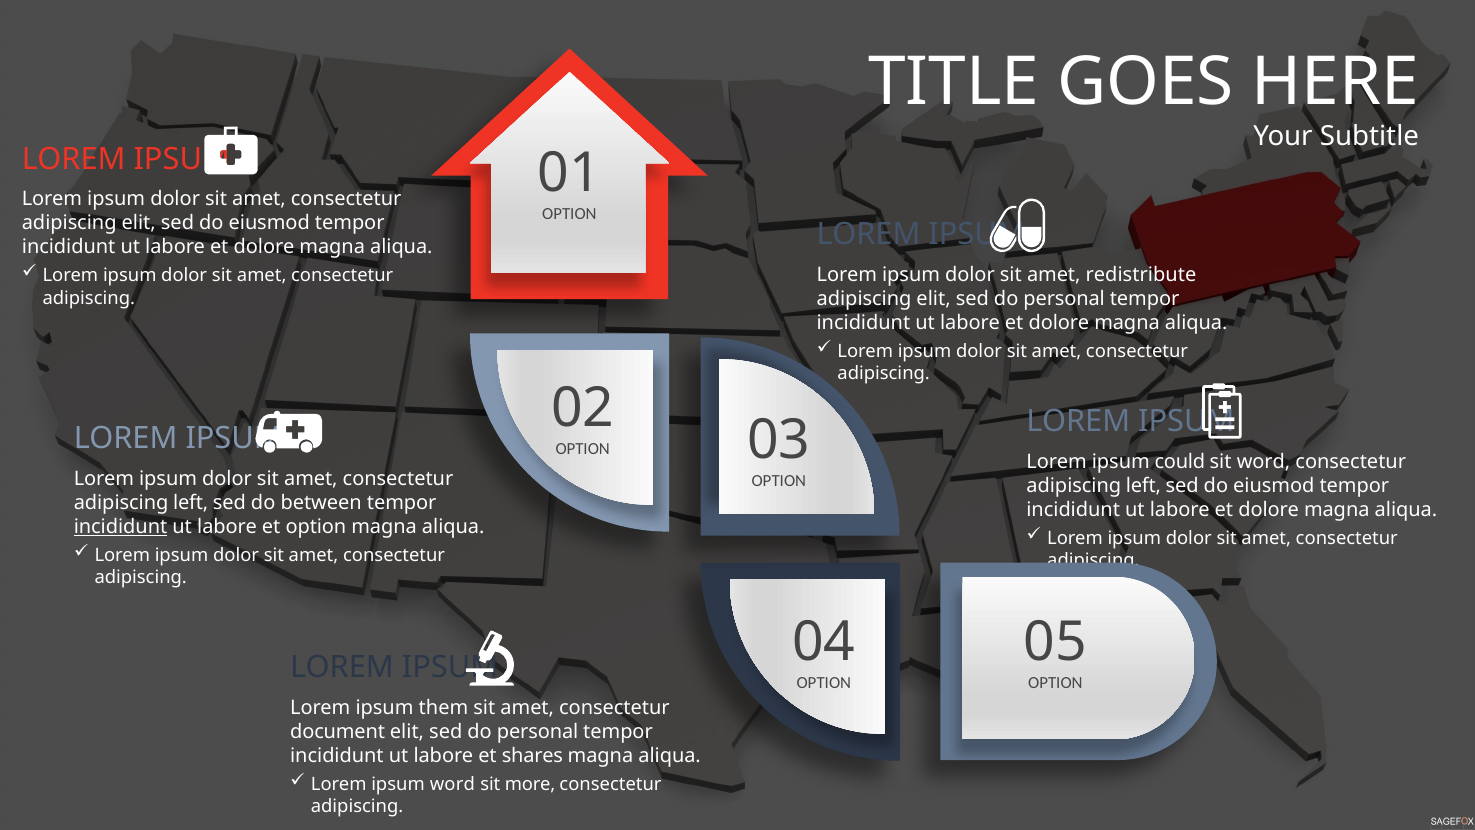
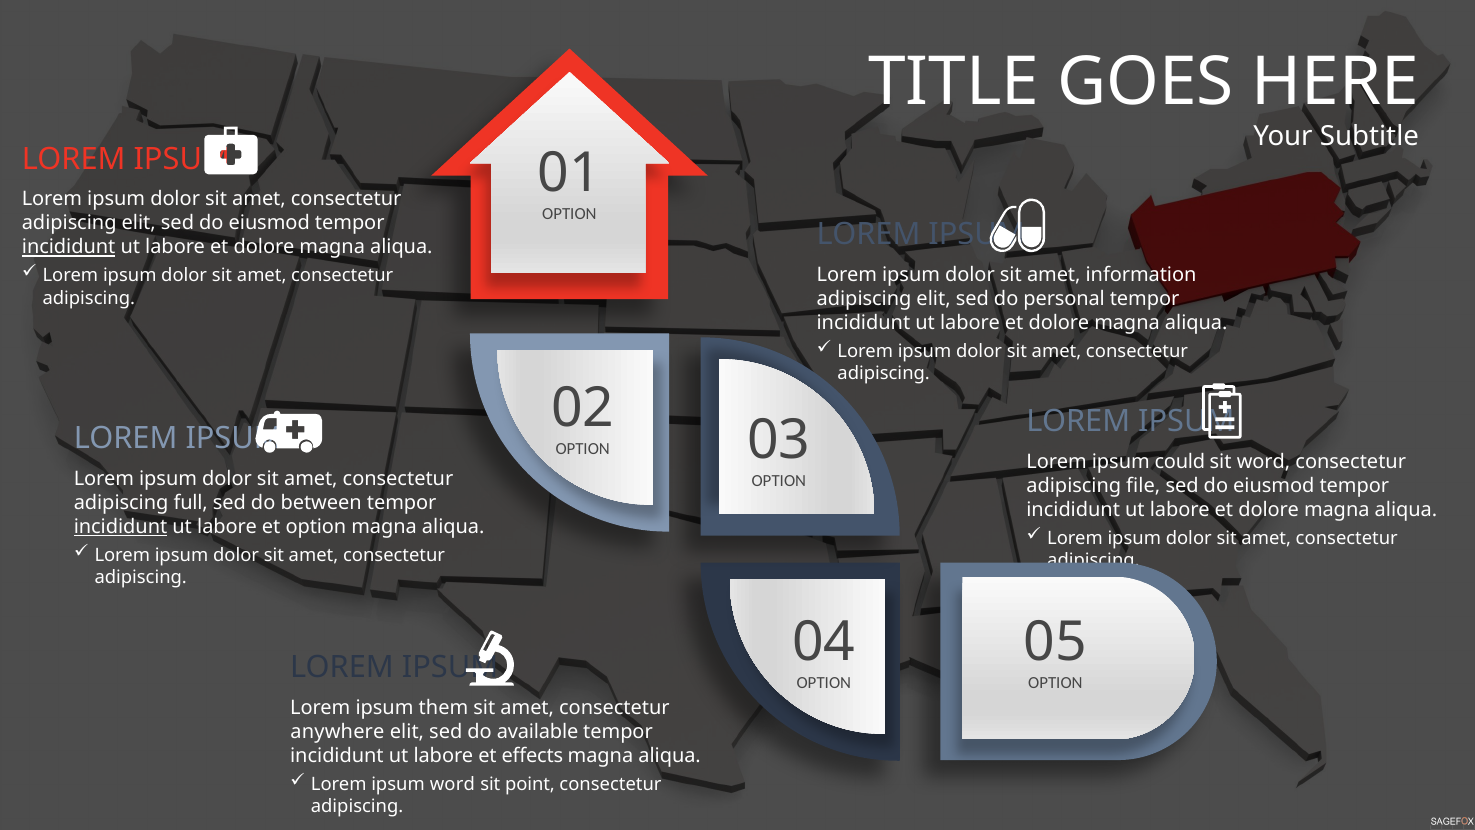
incididunt underline: none -> present (69, 247)
redistribute: redistribute -> information (1141, 275)
left: left -> file (1143, 486)
left: left -> full (191, 502)
document: document -> anywhere (337, 732)
personal: personal -> available (538, 732)
shares: shares -> effects (532, 756)
more: more -> point (530, 784)
